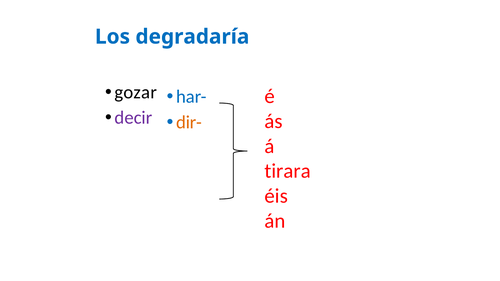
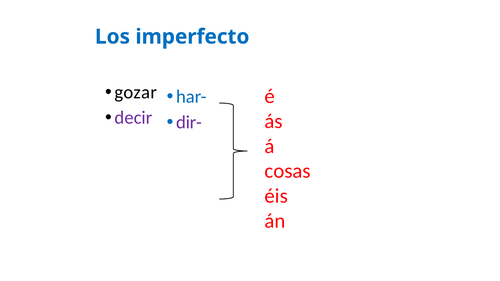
degradaría: degradaría -> imperfecto (192, 37)
dir- colour: orange -> purple (189, 122)
tirara: tirara -> cosas (288, 171)
